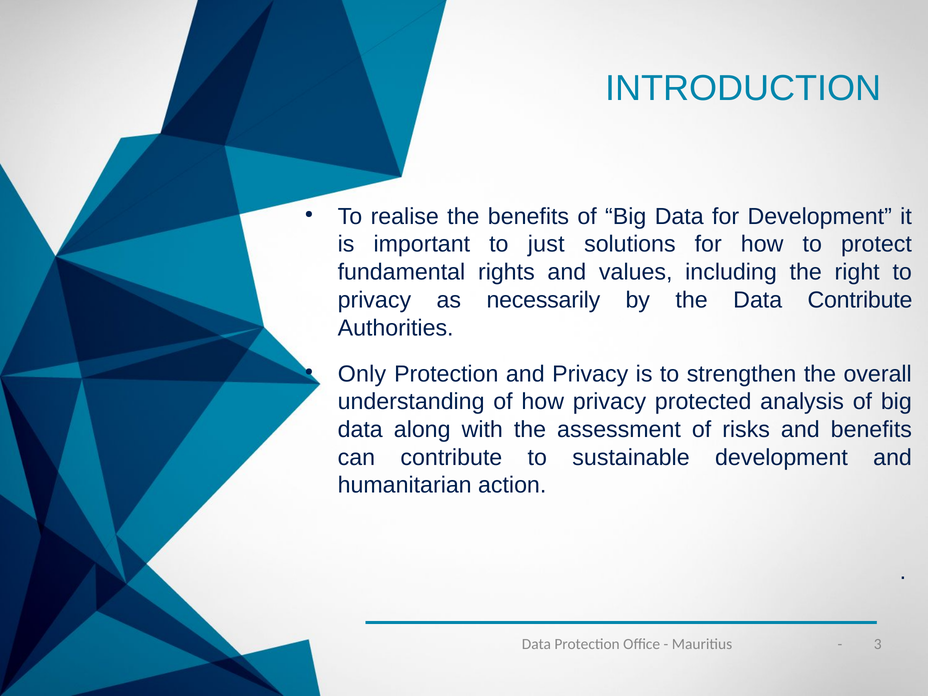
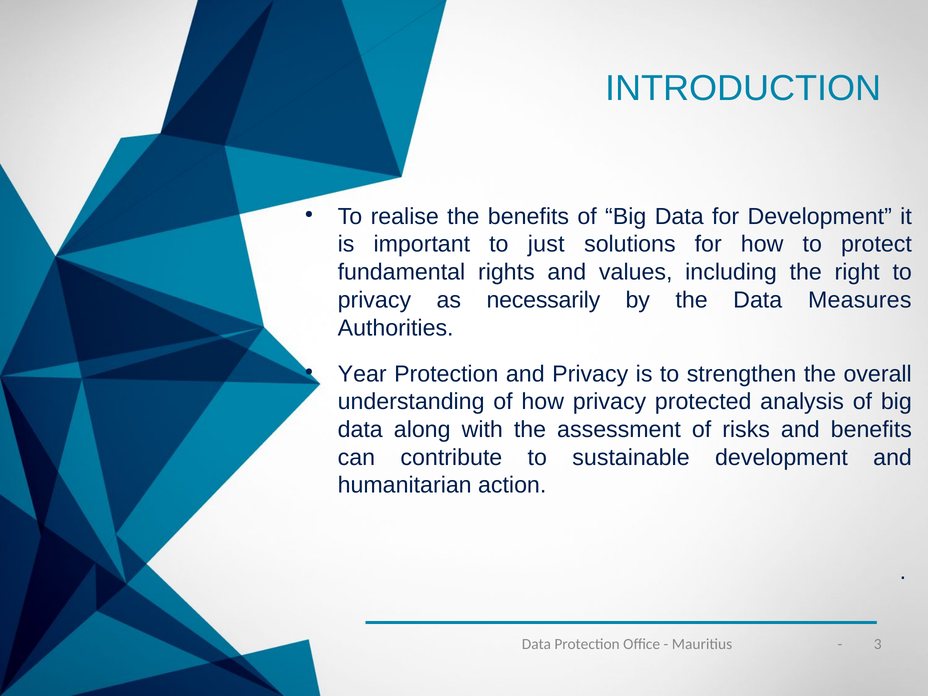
Data Contribute: Contribute -> Measures (860, 300)
Only: Only -> Year (362, 374)
